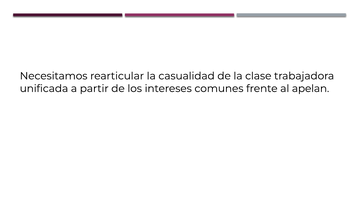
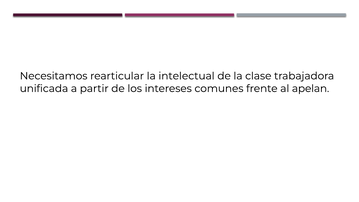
casualidad: casualidad -> intelectual (187, 76)
